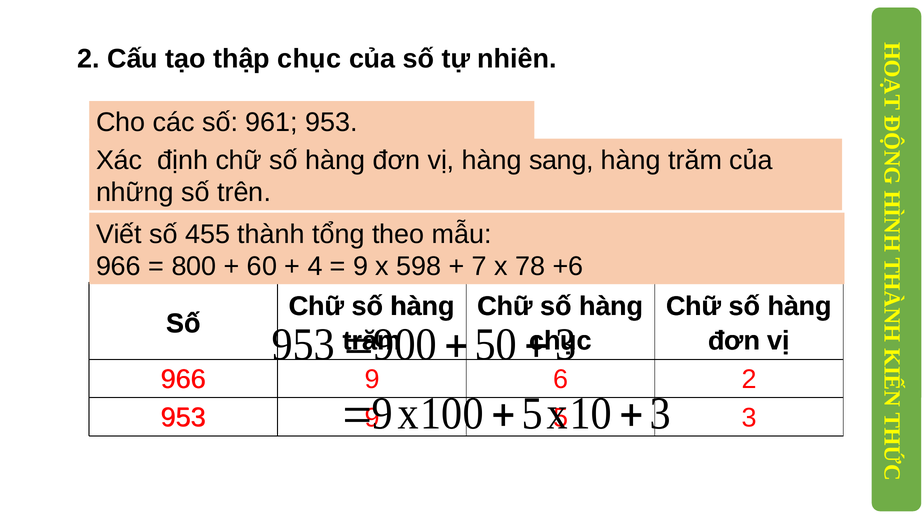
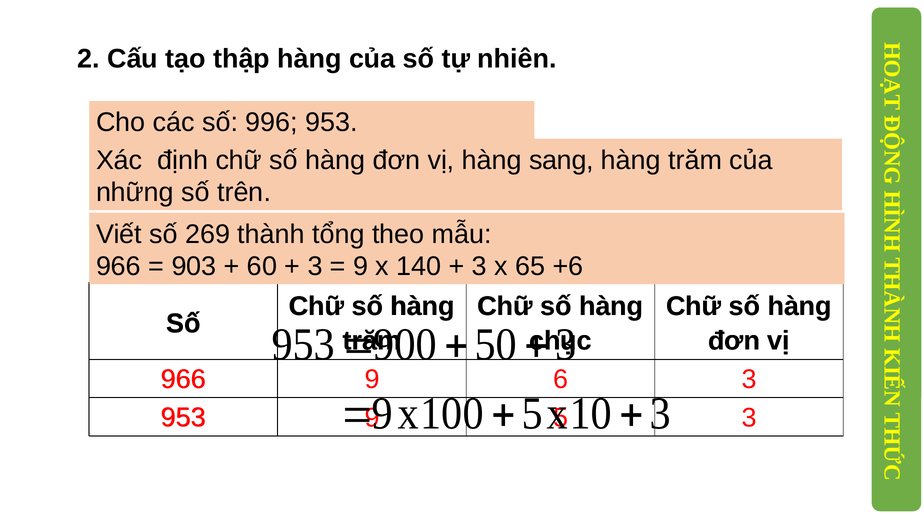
thập chục: chục -> hàng (309, 59)
961: 961 -> 996 (272, 122)
455: 455 -> 269 (208, 234)
800: 800 -> 903 (194, 266)
4: 4 -> 3 (315, 266)
598: 598 -> 140 (419, 266)
7: 7 -> 3 (479, 266)
78: 78 -> 65 (530, 266)
6 2: 2 -> 3 (749, 379)
